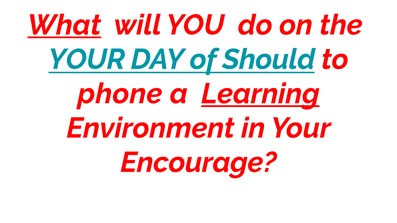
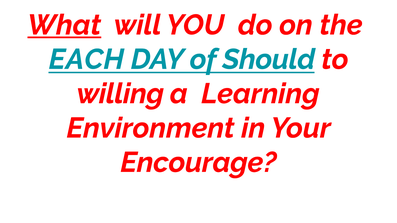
YOUR: YOUR -> EACH (86, 60)
phone: phone -> willing (120, 94)
Learning underline: present -> none (260, 94)
